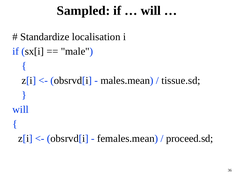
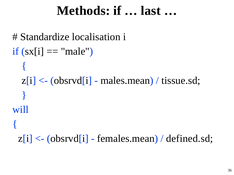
Sampled: Sampled -> Methods (83, 11)
will: will -> last (151, 11)
proceed.sd: proceed.sd -> defined.sd (190, 139)
